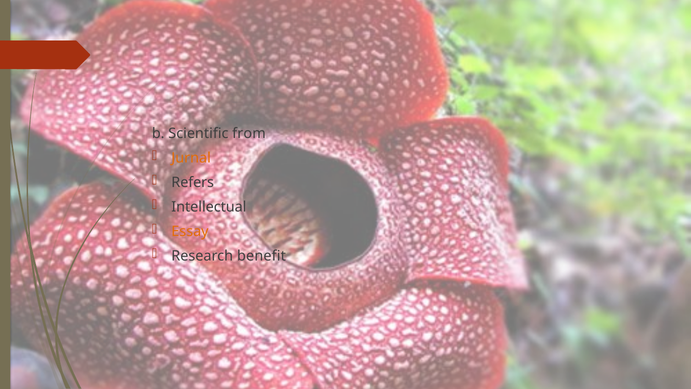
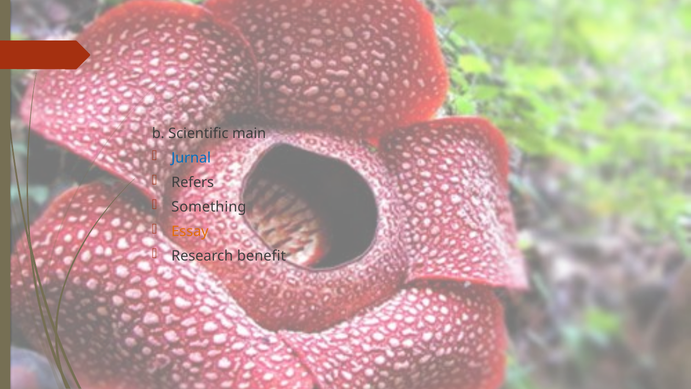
from: from -> main (249, 133)
Jurnal colour: orange -> blue (191, 158)
Intellectual: Intellectual -> Something (209, 207)
